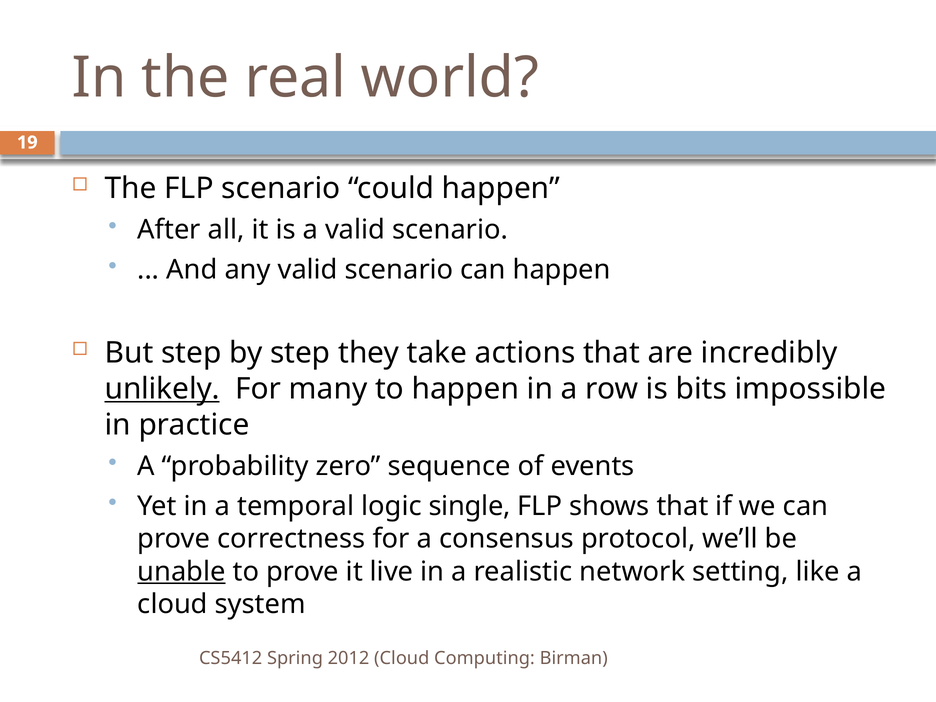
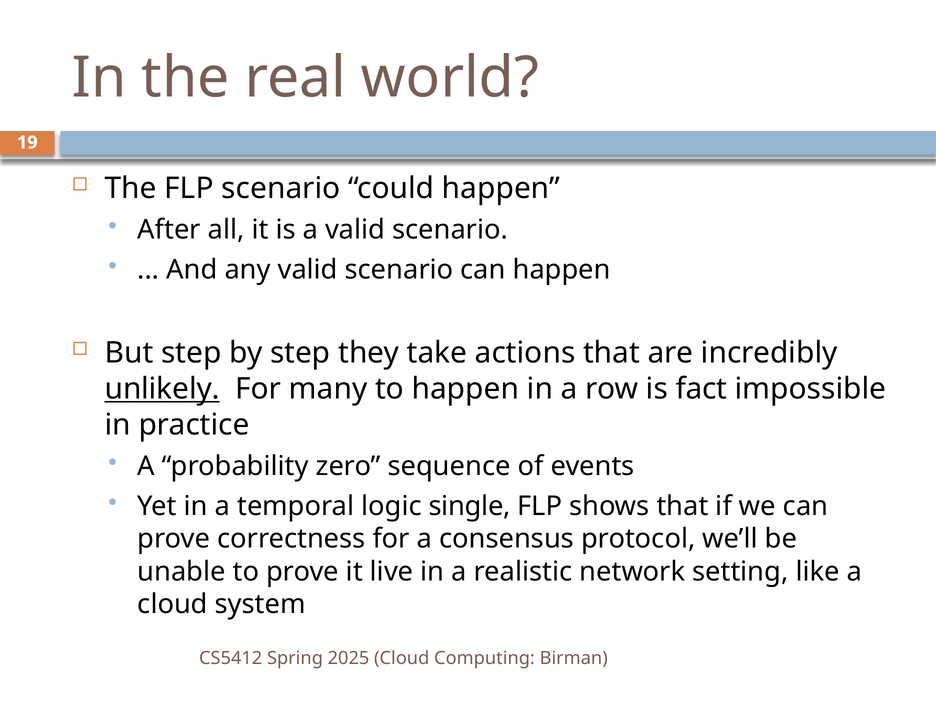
bits: bits -> fact (701, 389)
unable underline: present -> none (182, 572)
2012: 2012 -> 2025 (349, 658)
